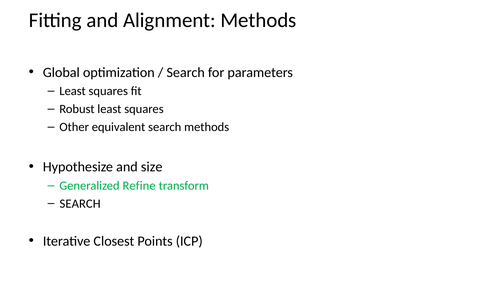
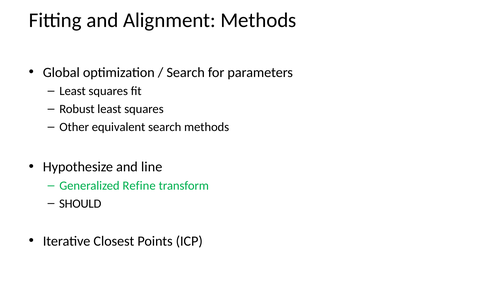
size: size -> line (152, 167)
SEARCH: SEARCH -> SHOULD (80, 203)
